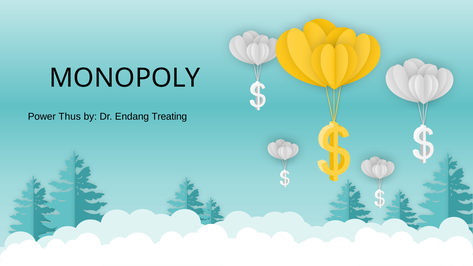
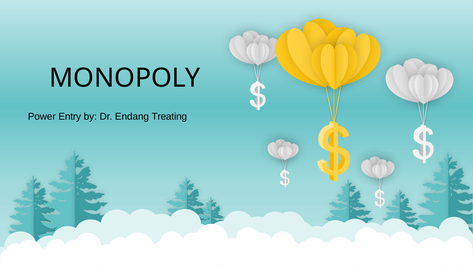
Thus: Thus -> Entry (70, 117)
